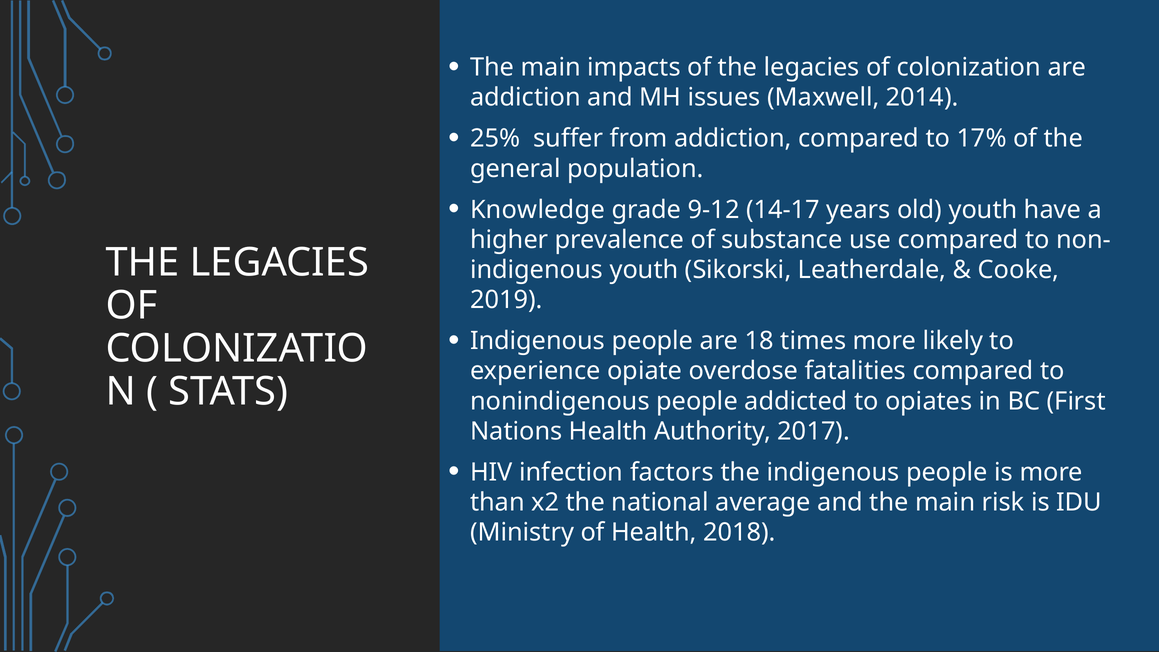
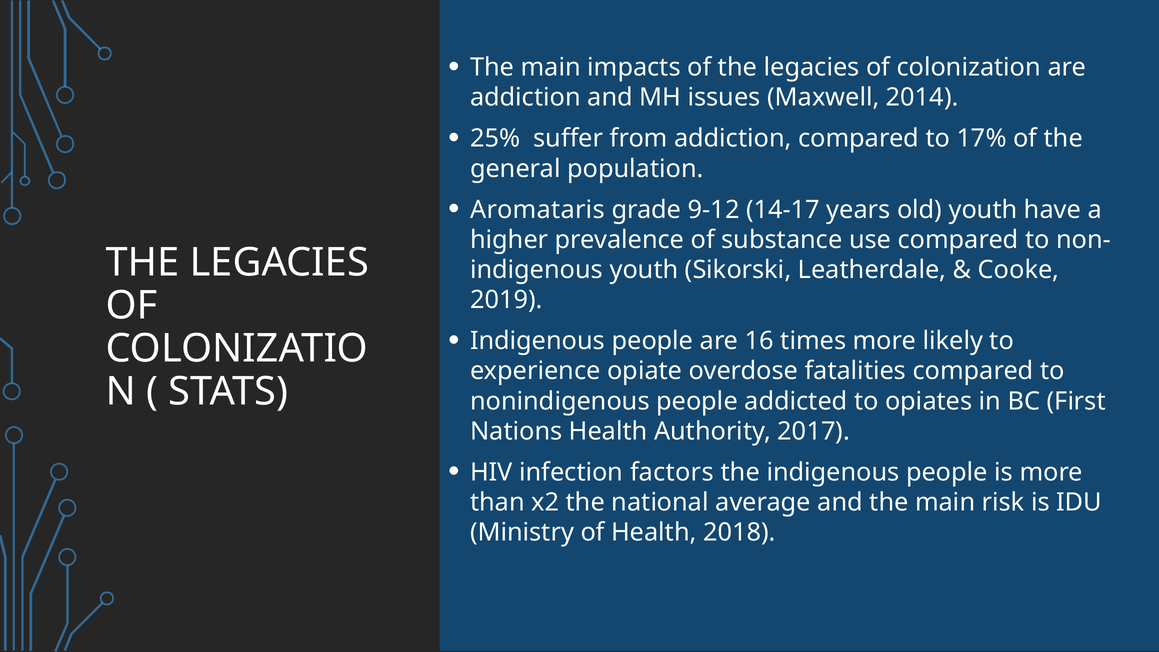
Knowledge: Knowledge -> Aromataris (537, 210)
18: 18 -> 16 (759, 341)
